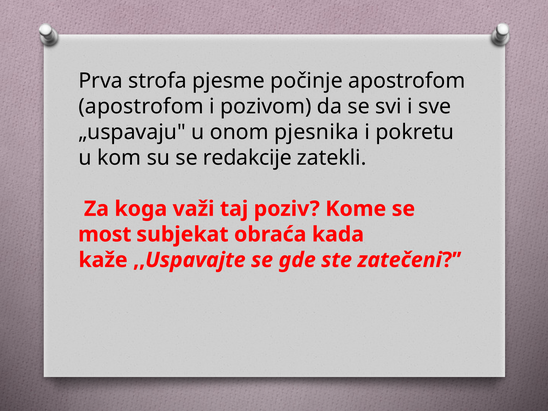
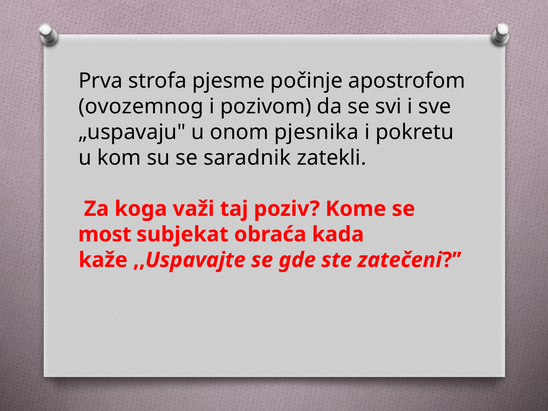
apostrofom: apostrofom -> ovozemnog (141, 106)
redakcije: redakcije -> saradnik (247, 158)
